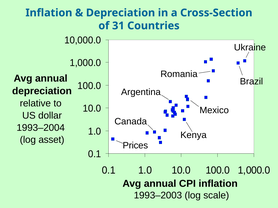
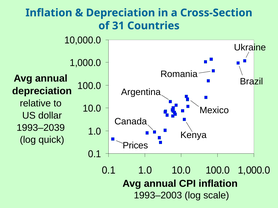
1993–2004: 1993–2004 -> 1993–2039 (41, 128)
asset: asset -> quick (51, 140)
